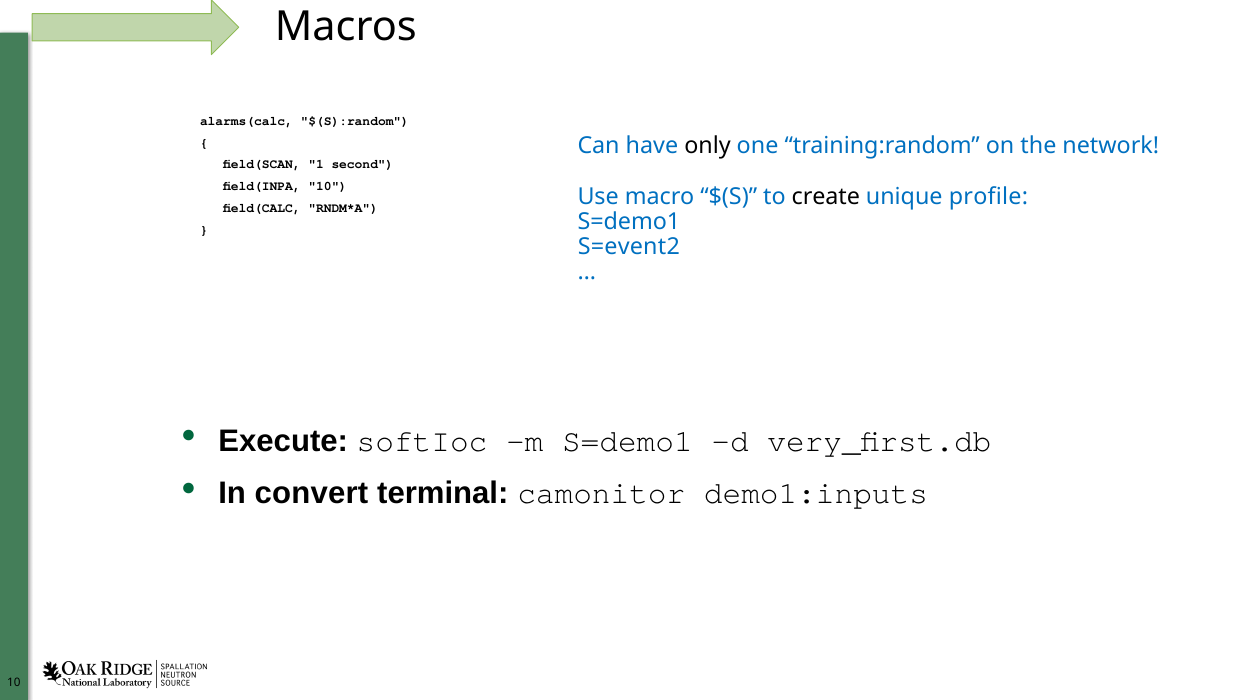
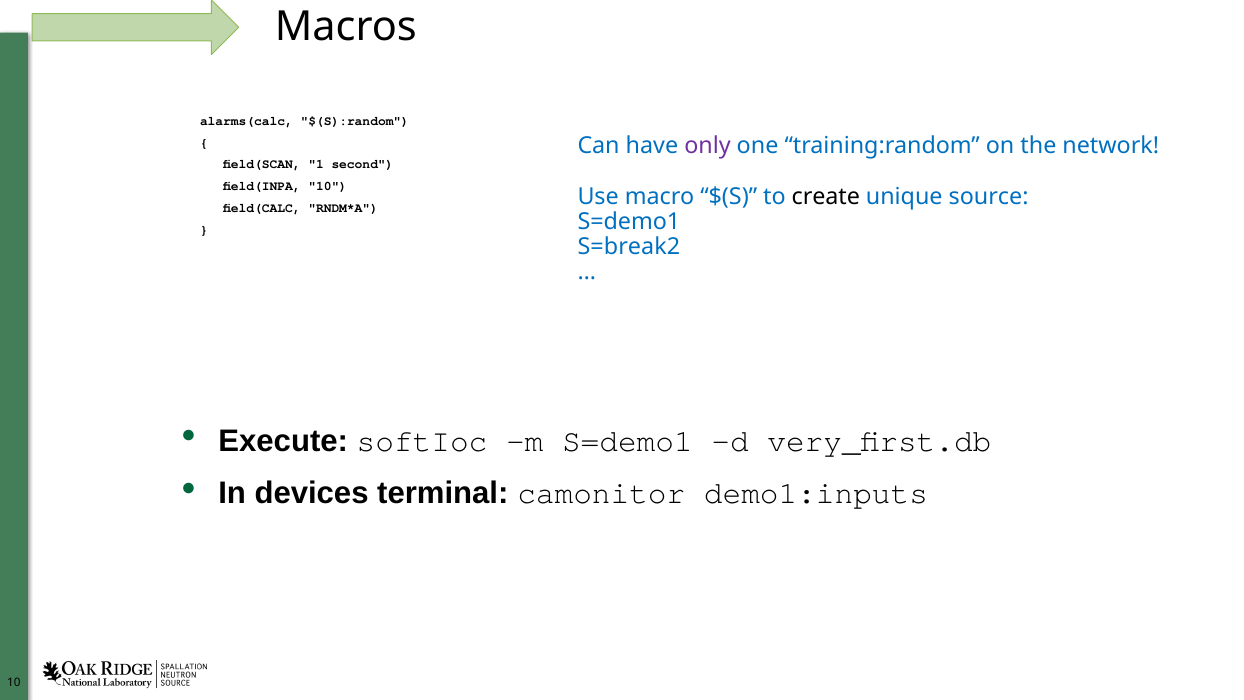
only colour: black -> purple (708, 146)
profile: profile -> source (989, 196)
S=event2: S=event2 -> S=break2 (629, 247)
convert: convert -> devices (312, 493)
